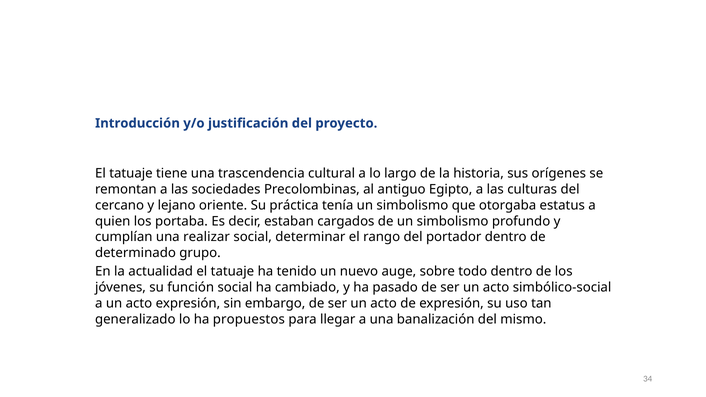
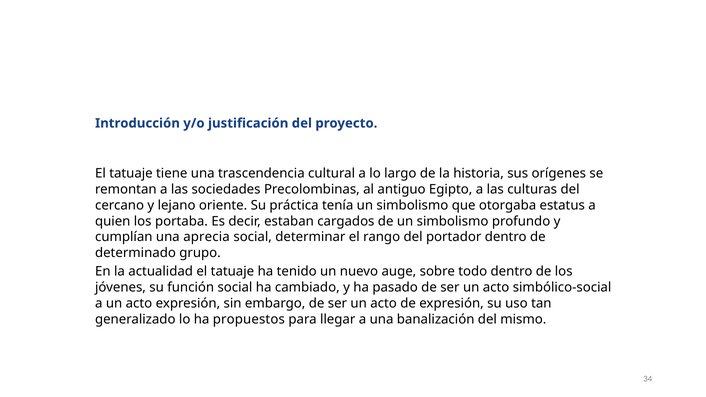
realizar: realizar -> aprecia (206, 237)
